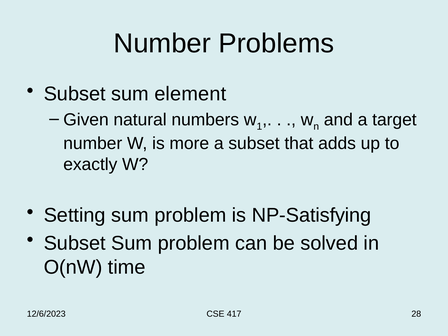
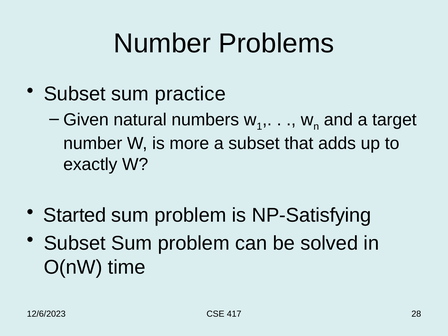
element: element -> practice (190, 94)
Setting: Setting -> Started (75, 215)
